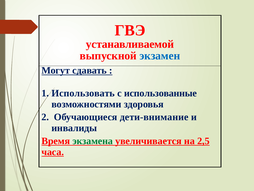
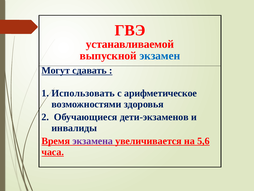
использованные: использованные -> арифметическое (161, 93)
дети-внимание: дети-внимание -> дети-экзаменов (154, 117)
экзамена colour: green -> purple (93, 141)
2,5: 2,5 -> 5,6 (203, 141)
